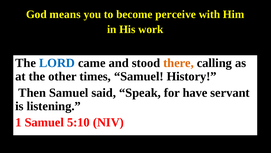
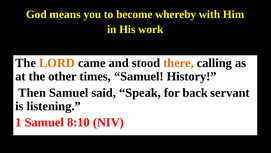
perceive: perceive -> whereby (176, 14)
LORD colour: blue -> orange (57, 63)
have: have -> back (195, 92)
5:10: 5:10 -> 8:10 (78, 122)
